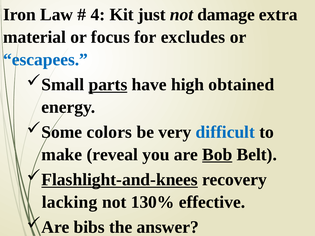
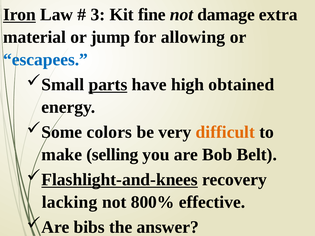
Iron underline: none -> present (19, 15)
4: 4 -> 3 (98, 15)
just: just -> fine (152, 15)
focus: focus -> jump (110, 37)
excludes: excludes -> allowing (193, 37)
difficult colour: blue -> orange (225, 132)
reveal: reveal -> selling (112, 155)
Bob underline: present -> none (217, 155)
130%: 130% -> 800% (153, 202)
